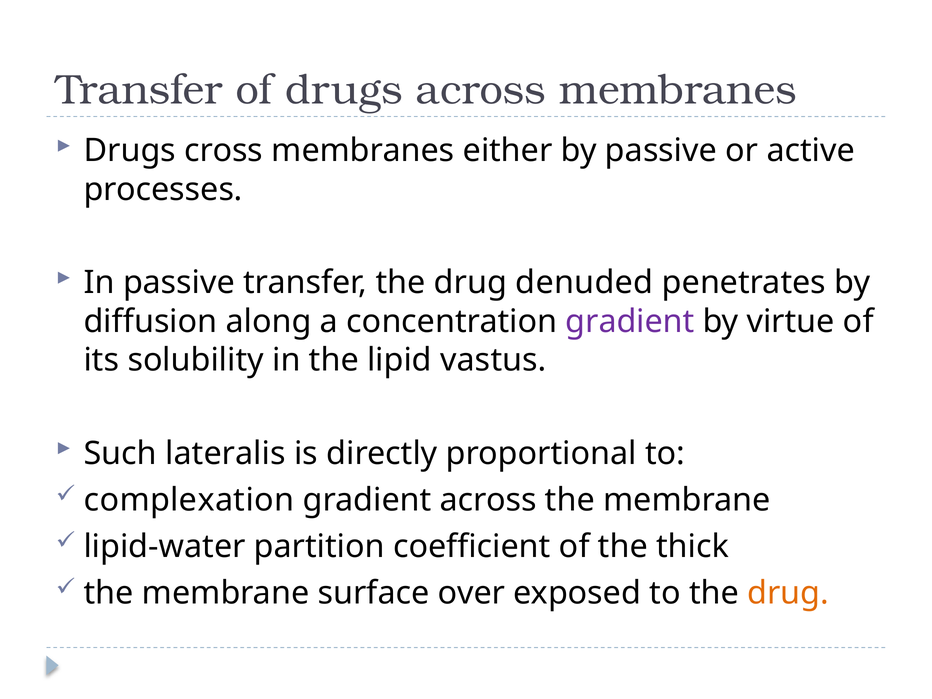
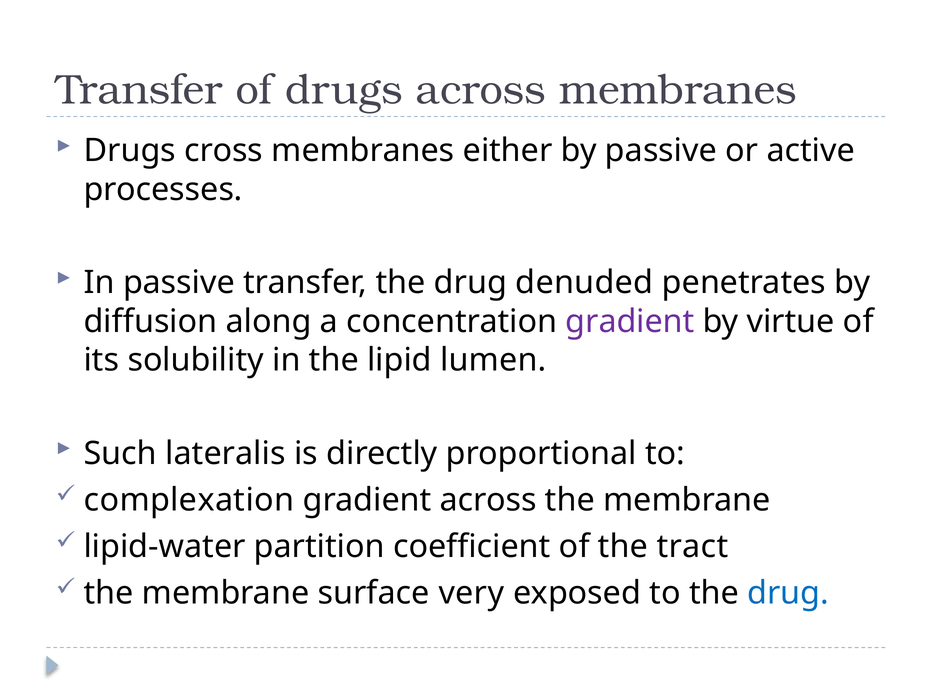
vastus: vastus -> lumen (493, 360)
thick: thick -> tract (693, 547)
over: over -> very (471, 593)
drug colour: orange -> blue (788, 593)
